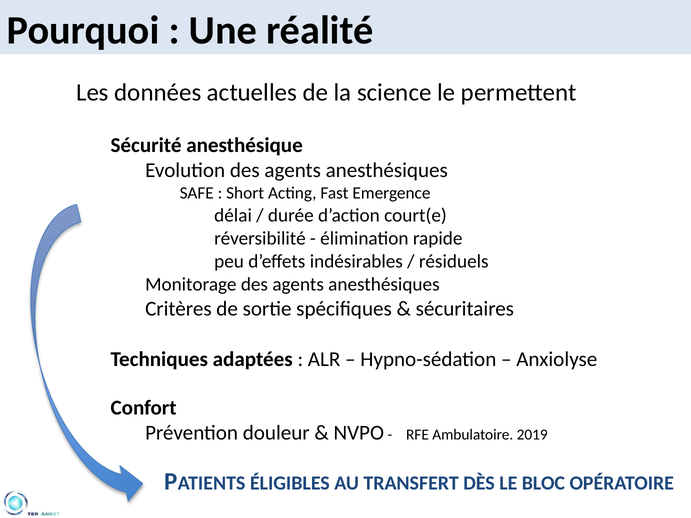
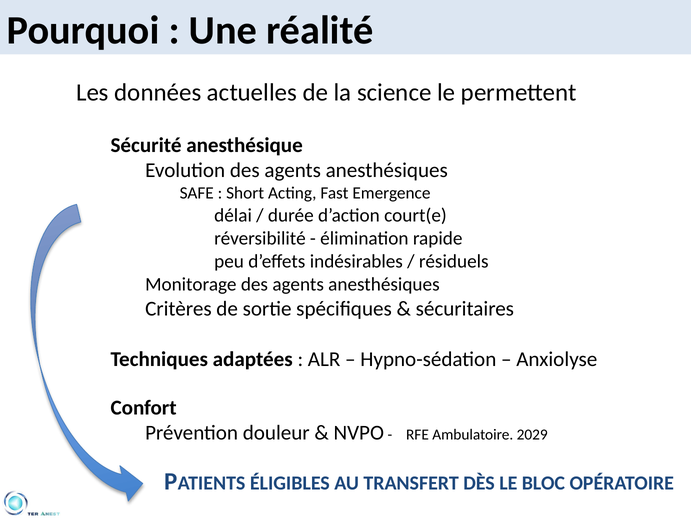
2019: 2019 -> 2029 (532, 435)
